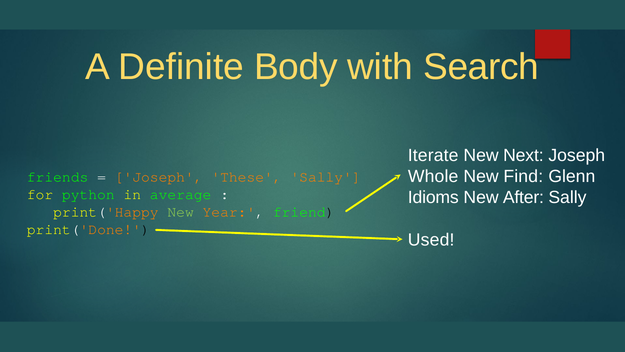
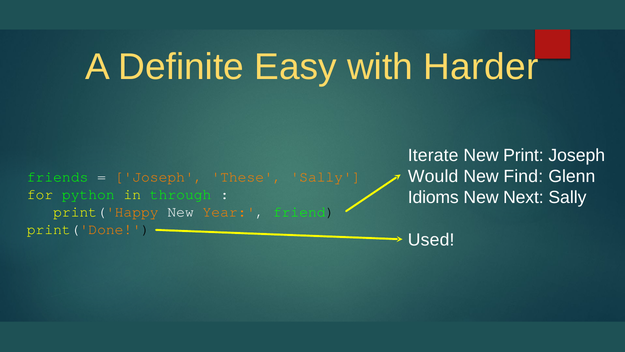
Body: Body -> Easy (296, 67)
Search: Search -> Harder (481, 67)
Next: Next -> Print (523, 155)
Whole: Whole -> Would (433, 176)
average: average -> through (181, 194)
After: After -> Next (523, 197)
New colour: light green -> white (181, 212)
